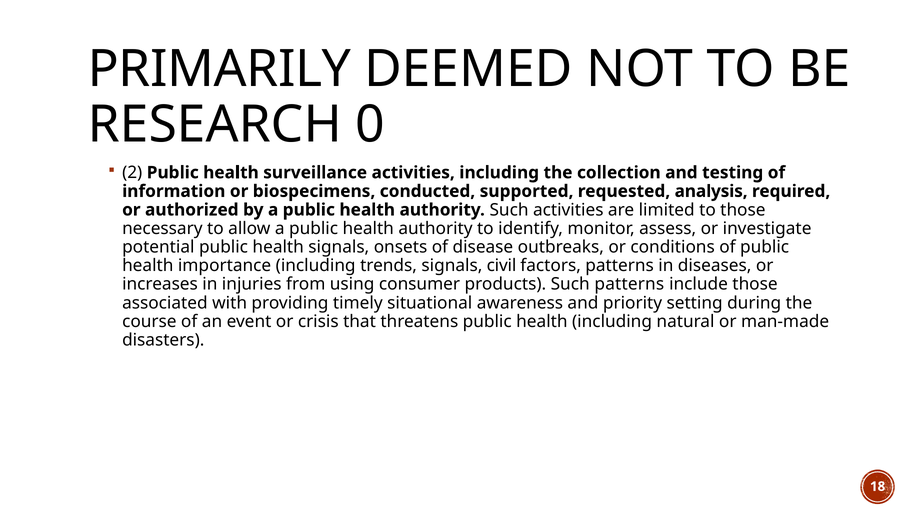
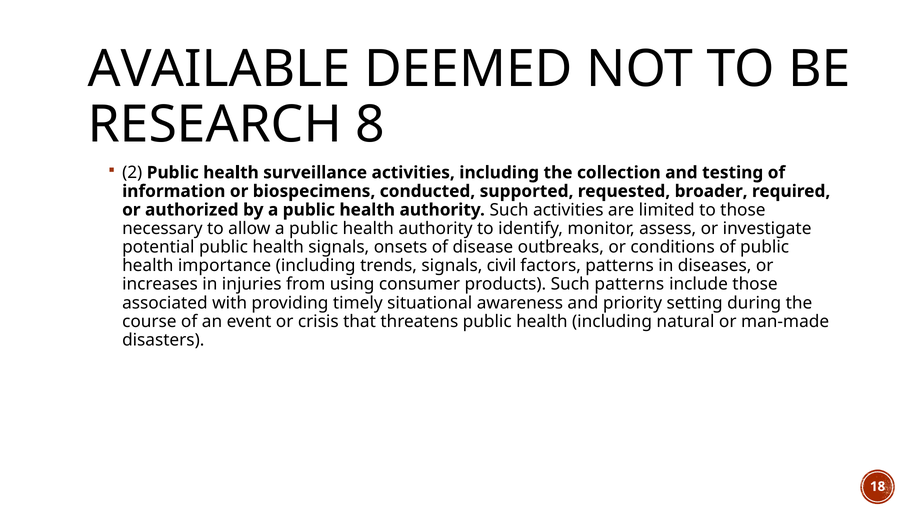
PRIMARILY: PRIMARILY -> AVAILABLE (219, 69)
0: 0 -> 8 (370, 125)
analysis: analysis -> broader (711, 191)
